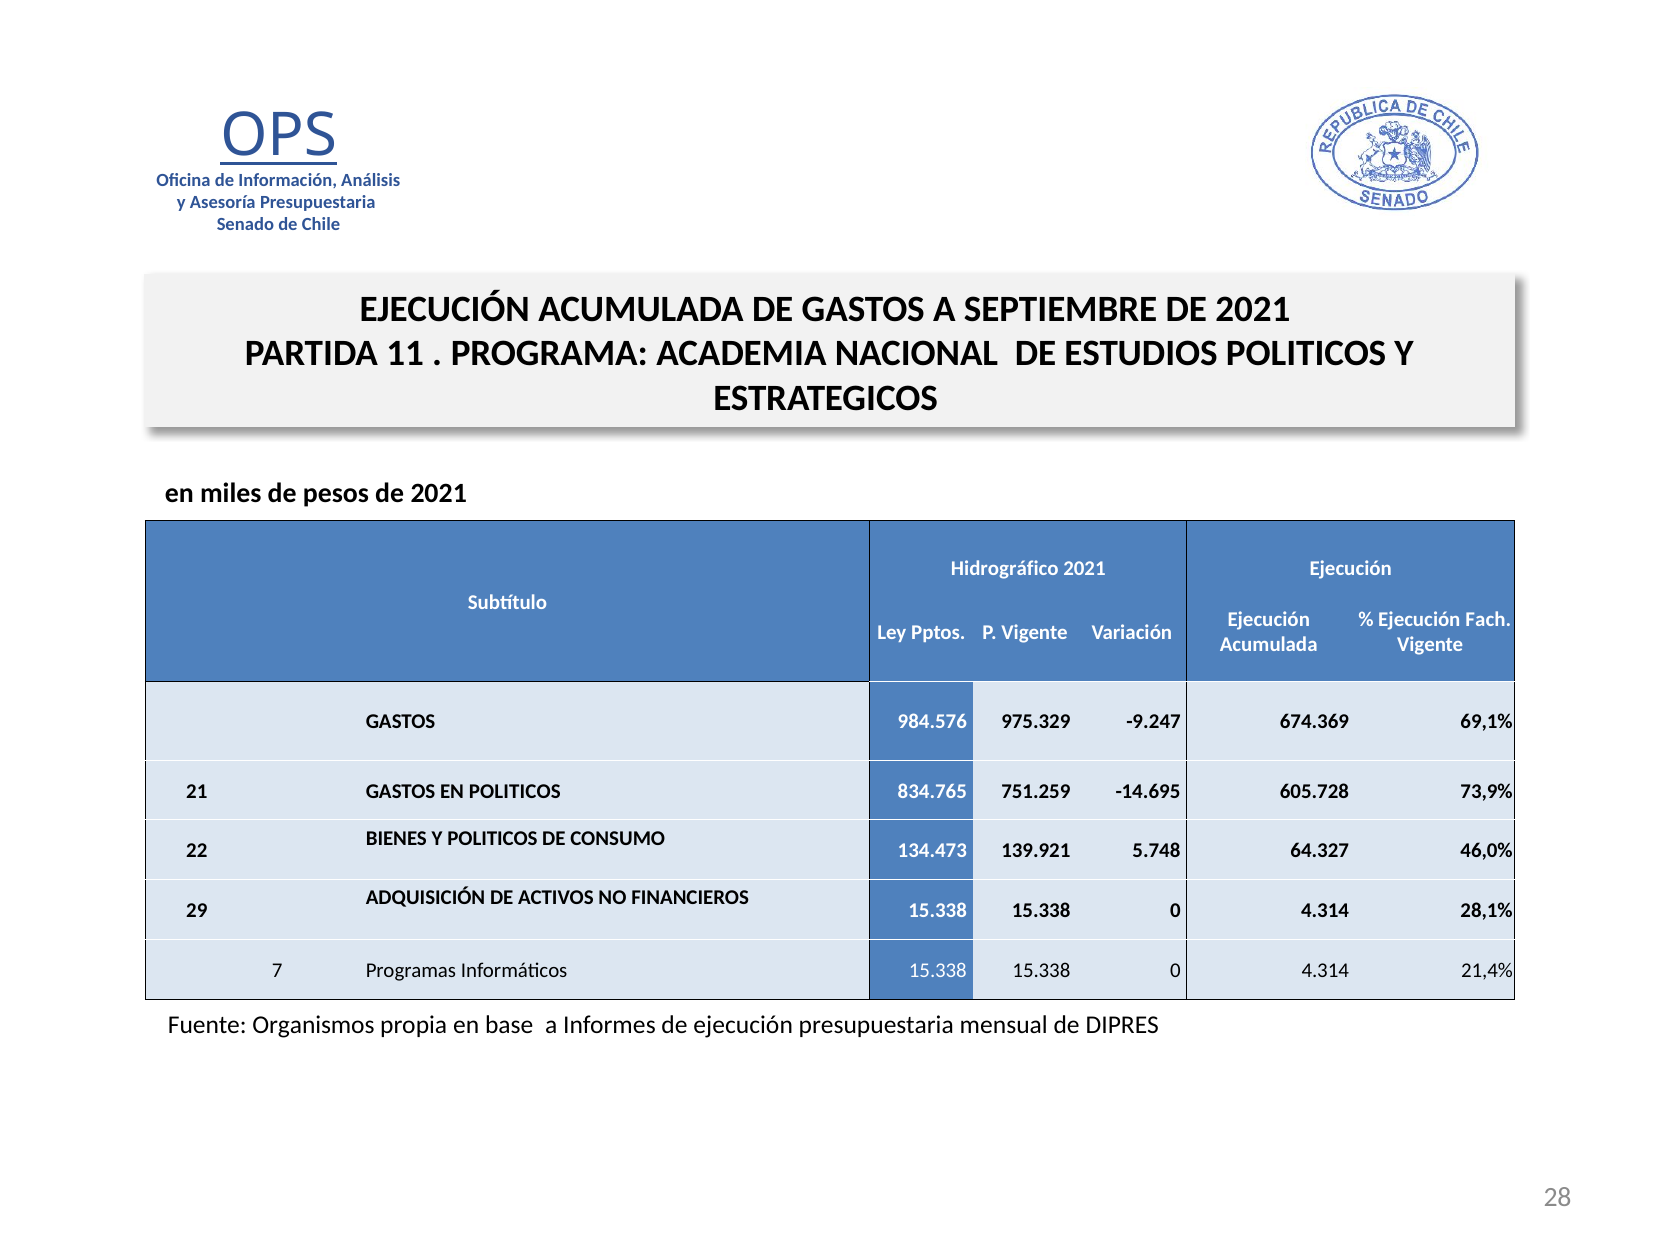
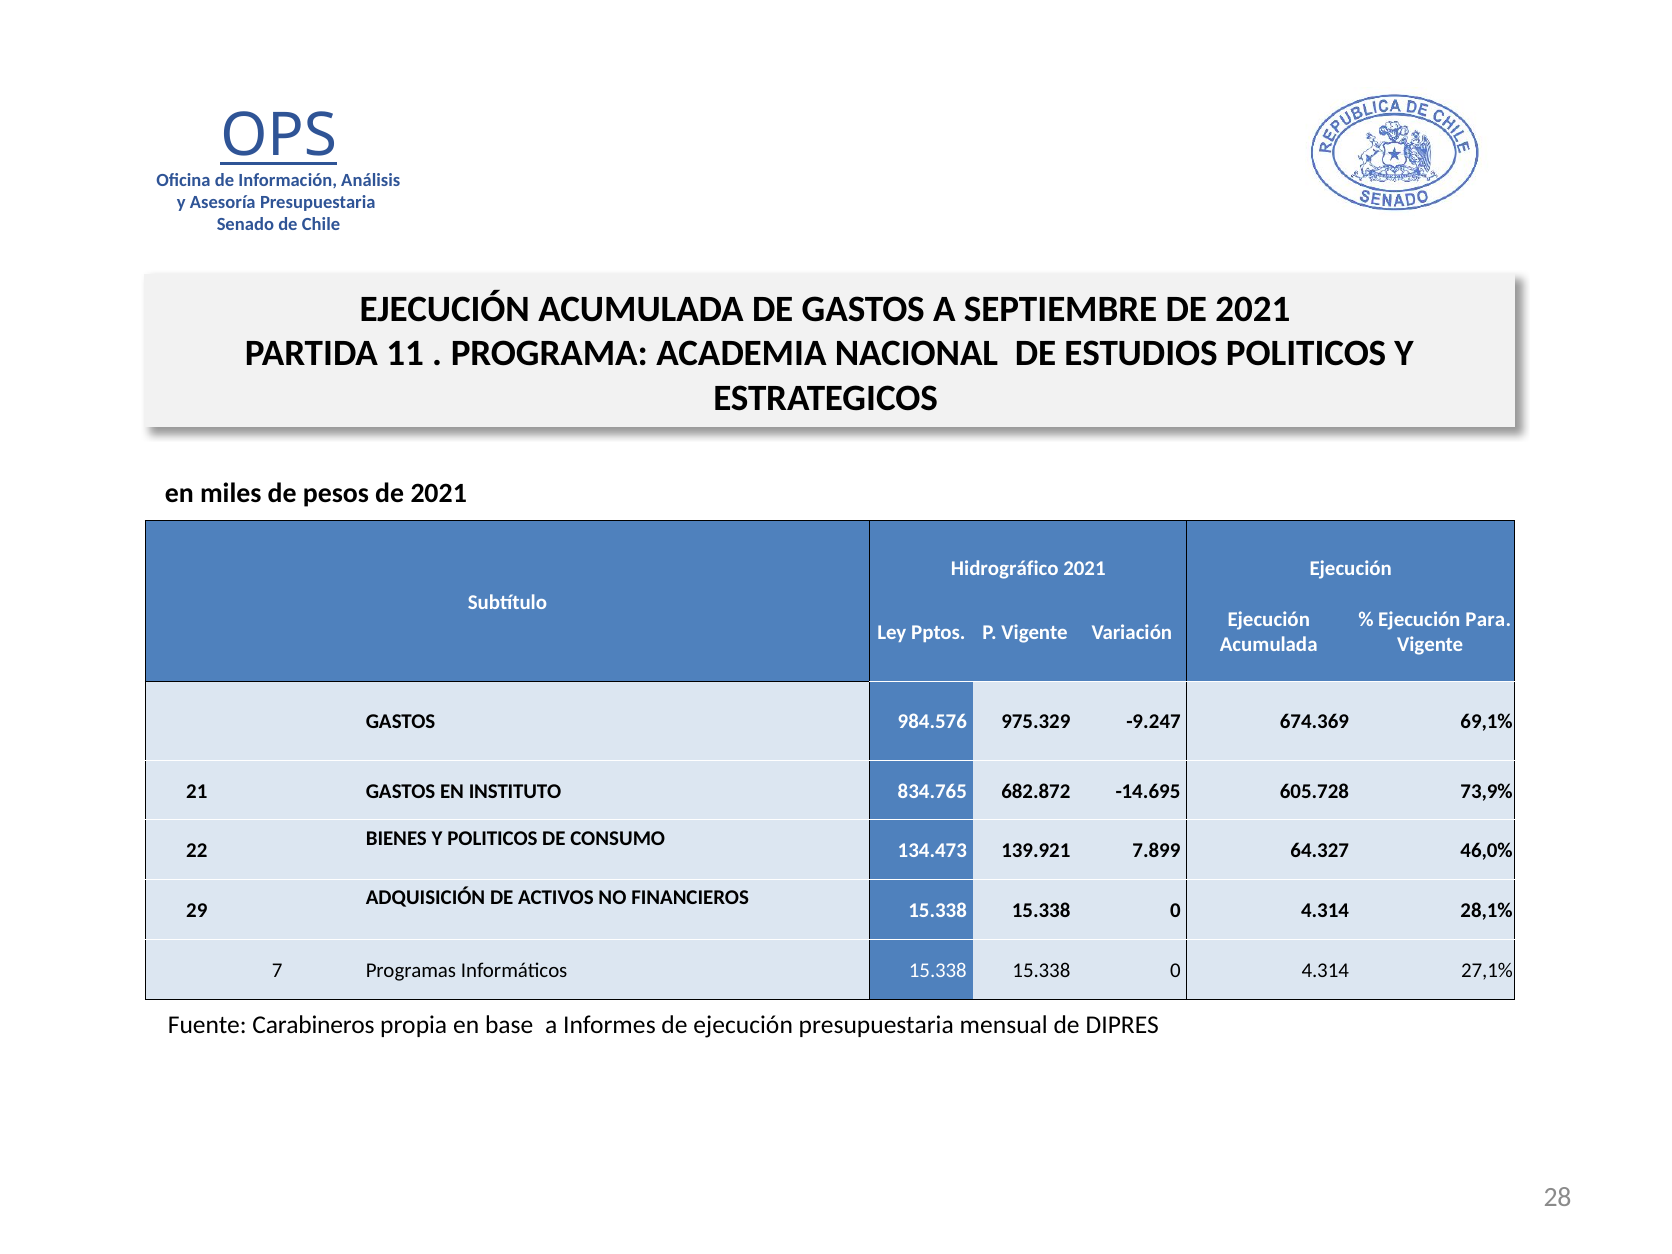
Fach: Fach -> Para (1488, 620)
EN POLITICOS: POLITICOS -> INSTITUTO (515, 791)
751.259: 751.259 -> 682.872 (1036, 791)
5.748: 5.748 -> 7.899 (1156, 851)
21,4%: 21,4% -> 27,1% (1487, 970)
Organismos: Organismos -> Carabineros (314, 1025)
